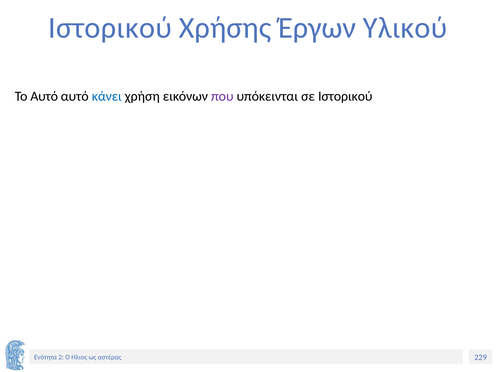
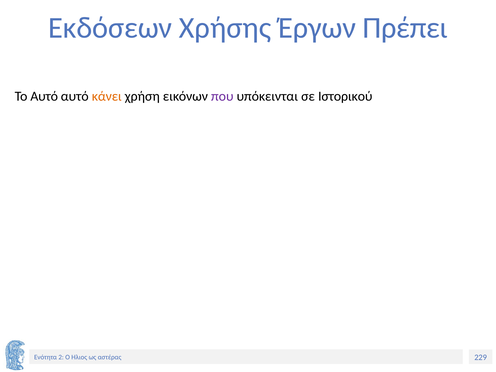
Ιστορικού: Ιστορικού -> Εκδόσεων (110, 28)
Υλικού: Υλικού -> Πρέπει (405, 28)
κάνει colour: blue -> orange (107, 96)
